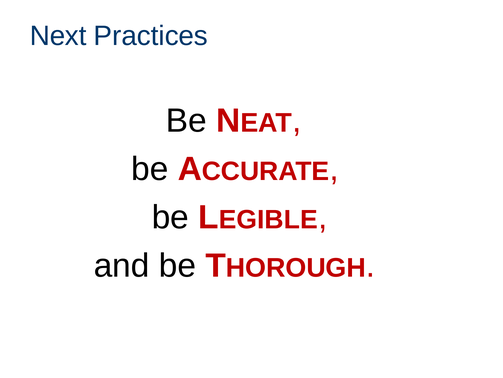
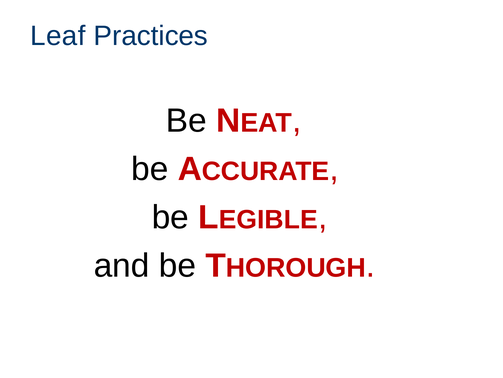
Next: Next -> Leaf (58, 36)
